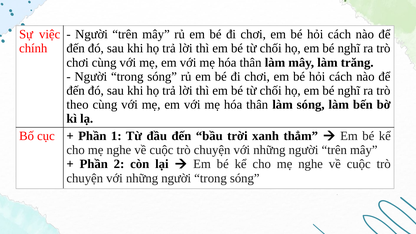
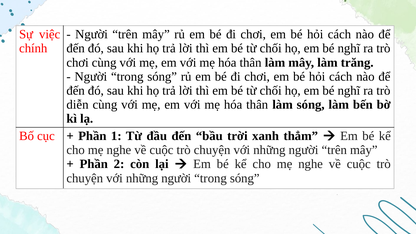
theo: theo -> diễn (78, 105)
